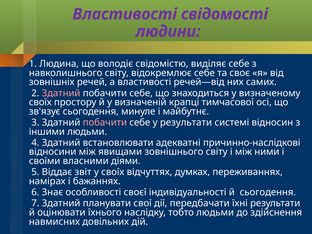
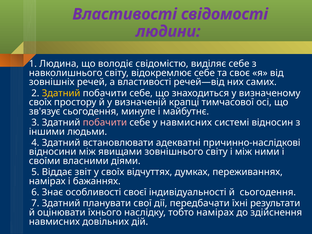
Здатний colour: pink -> yellow (61, 93)
у результати: результати -> навмисних (186, 122)
тобто людьми: людьми -> намірах (215, 212)
